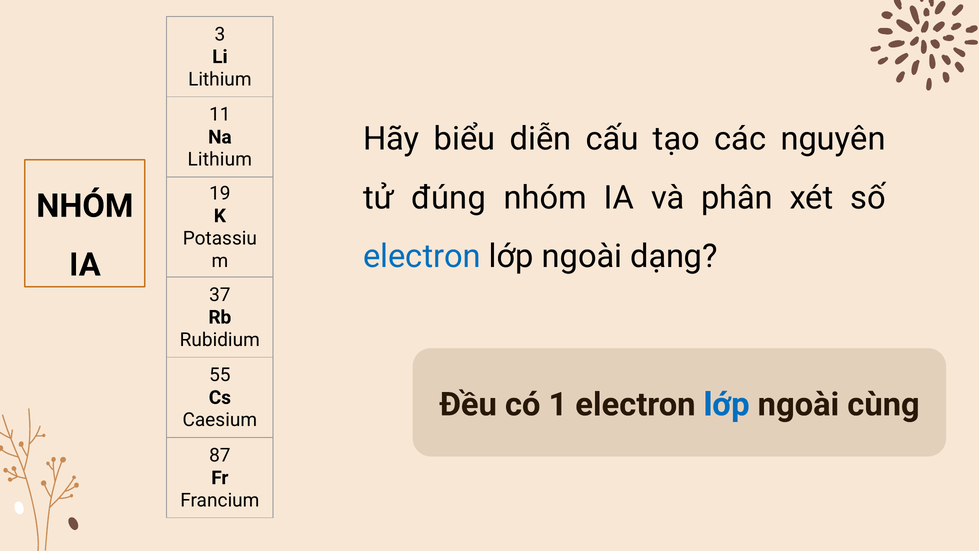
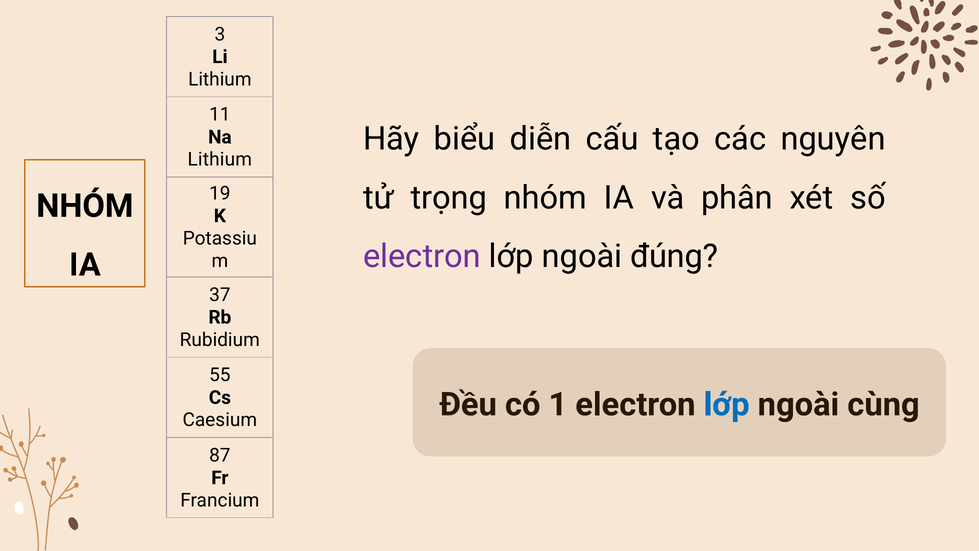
đúng: đúng -> trọng (449, 198)
electron colour: blue -> purple (422, 256)
dạng: dạng -> đúng (674, 256)
